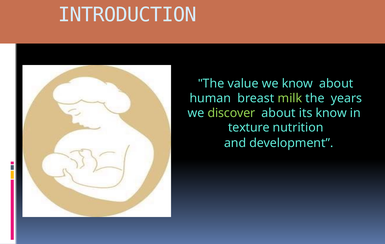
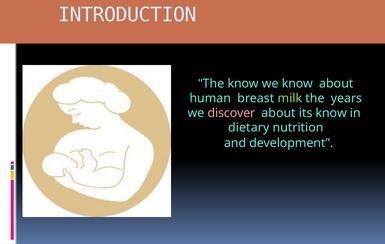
The value: value -> know (243, 83)
discover colour: light green -> pink (231, 113)
texture: texture -> dietary (249, 127)
